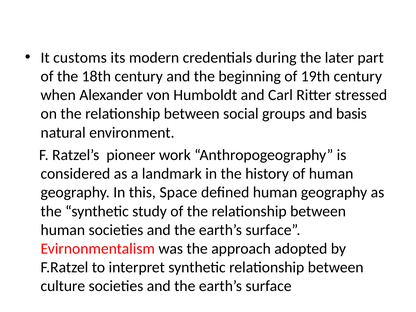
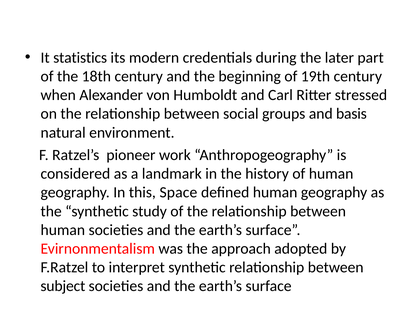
customs: customs -> statistics (80, 58)
culture: culture -> subject (63, 286)
